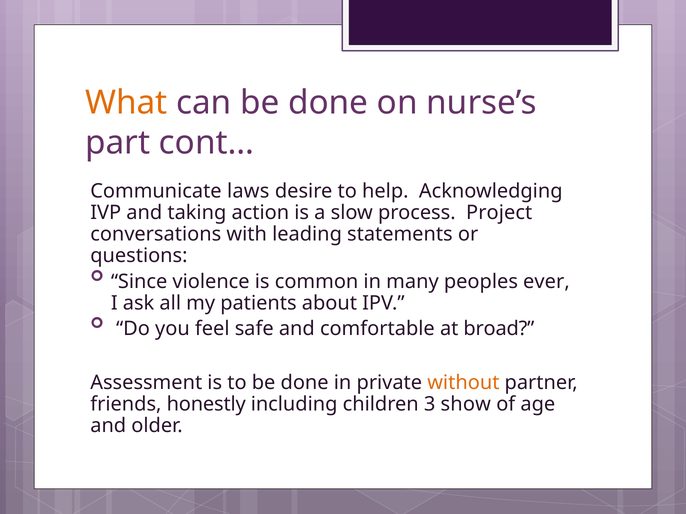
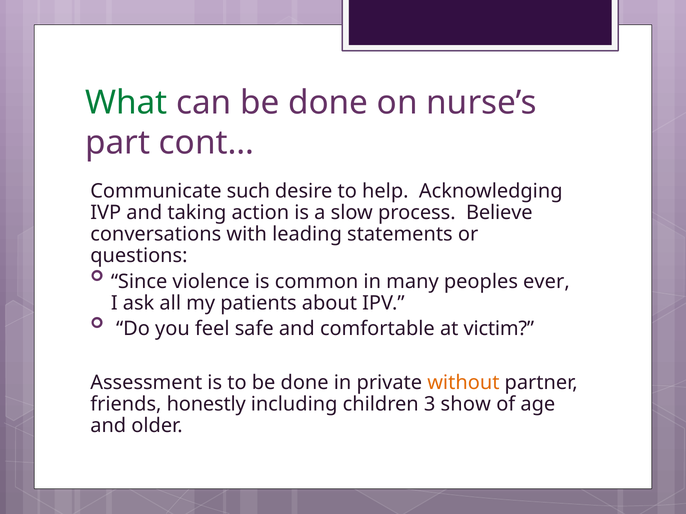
What colour: orange -> green (126, 103)
laws: laws -> such (248, 191)
Project: Project -> Believe (499, 213)
broad: broad -> victim (499, 329)
